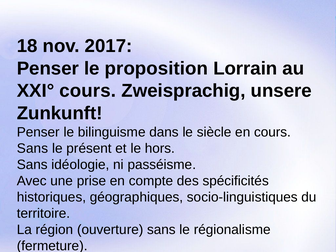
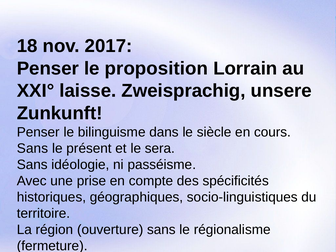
XXI° cours: cours -> laisse (88, 91)
hors: hors -> sera (160, 148)
